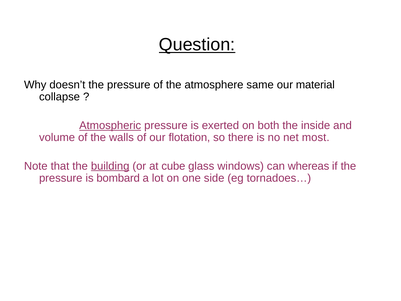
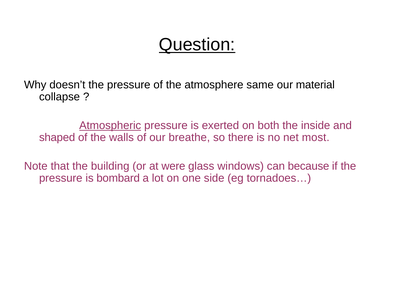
volume: volume -> shaped (57, 137)
flotation: flotation -> breathe (189, 137)
building underline: present -> none (110, 166)
cube: cube -> were (173, 166)
whereas: whereas -> because (309, 166)
